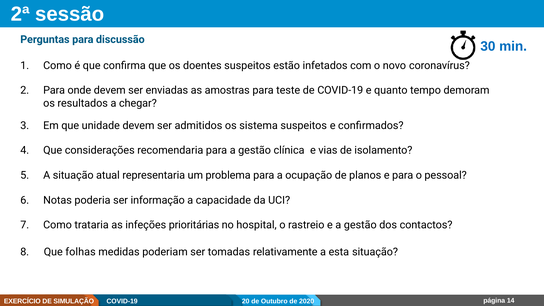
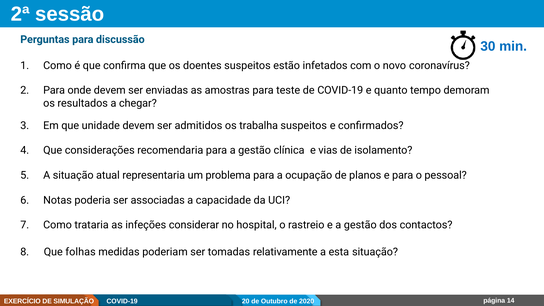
sistema: sistema -> trabalha (259, 126)
informação: informação -> associadas (158, 200)
prioritárias: prioritárias -> considerar (194, 225)
